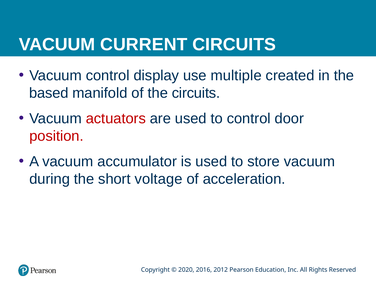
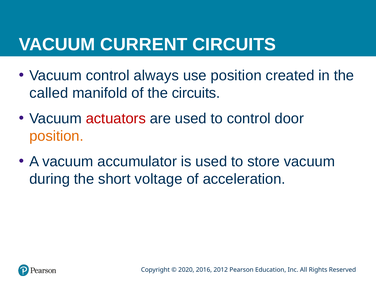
display: display -> always (156, 76)
use multiple: multiple -> position (236, 76)
based: based -> called (49, 93)
position colour: red -> orange (56, 136)
